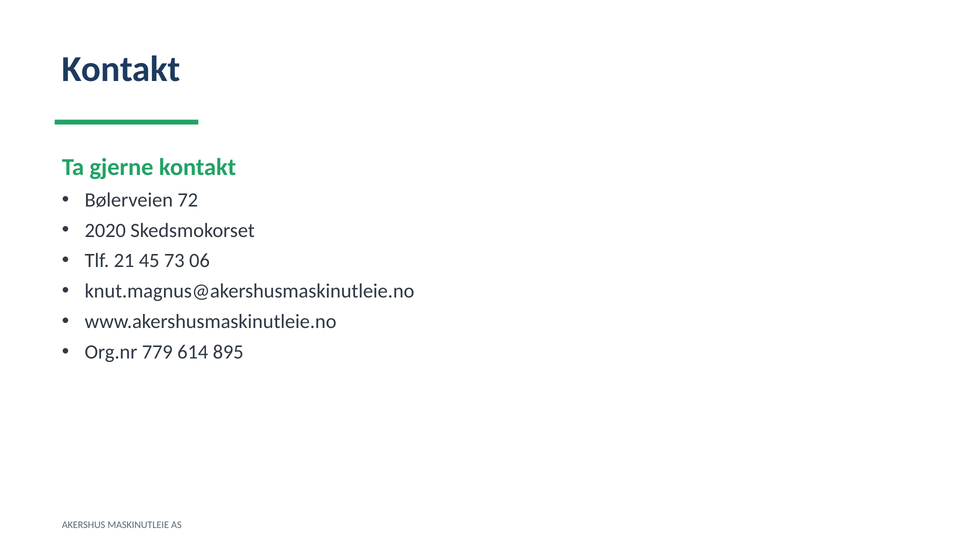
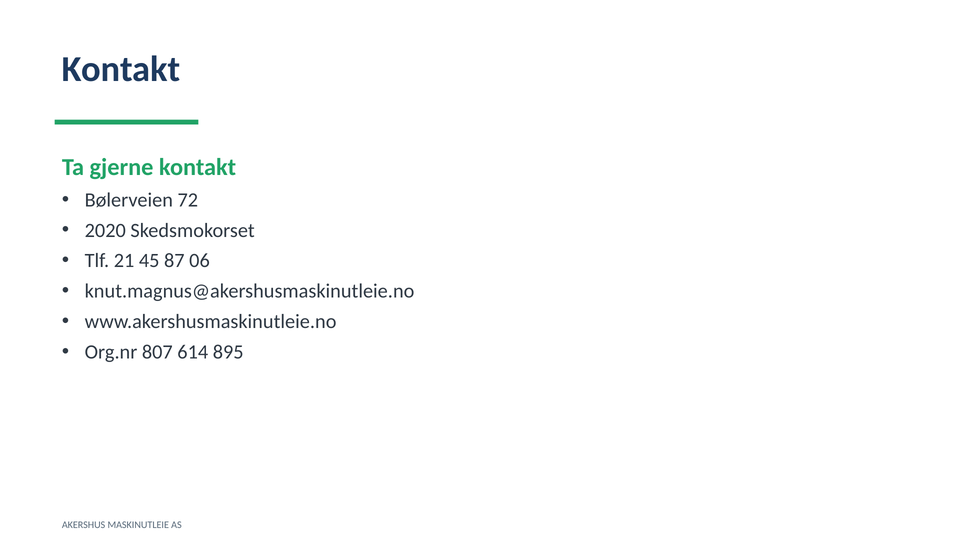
73: 73 -> 87 (174, 261)
779: 779 -> 807 (157, 352)
